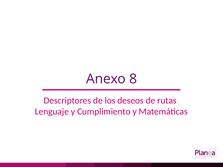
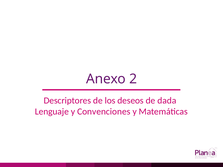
8: 8 -> 2 (133, 79)
rutas: rutas -> dada (167, 101)
Cumplimiento: Cumplimiento -> Convenciones (104, 112)
